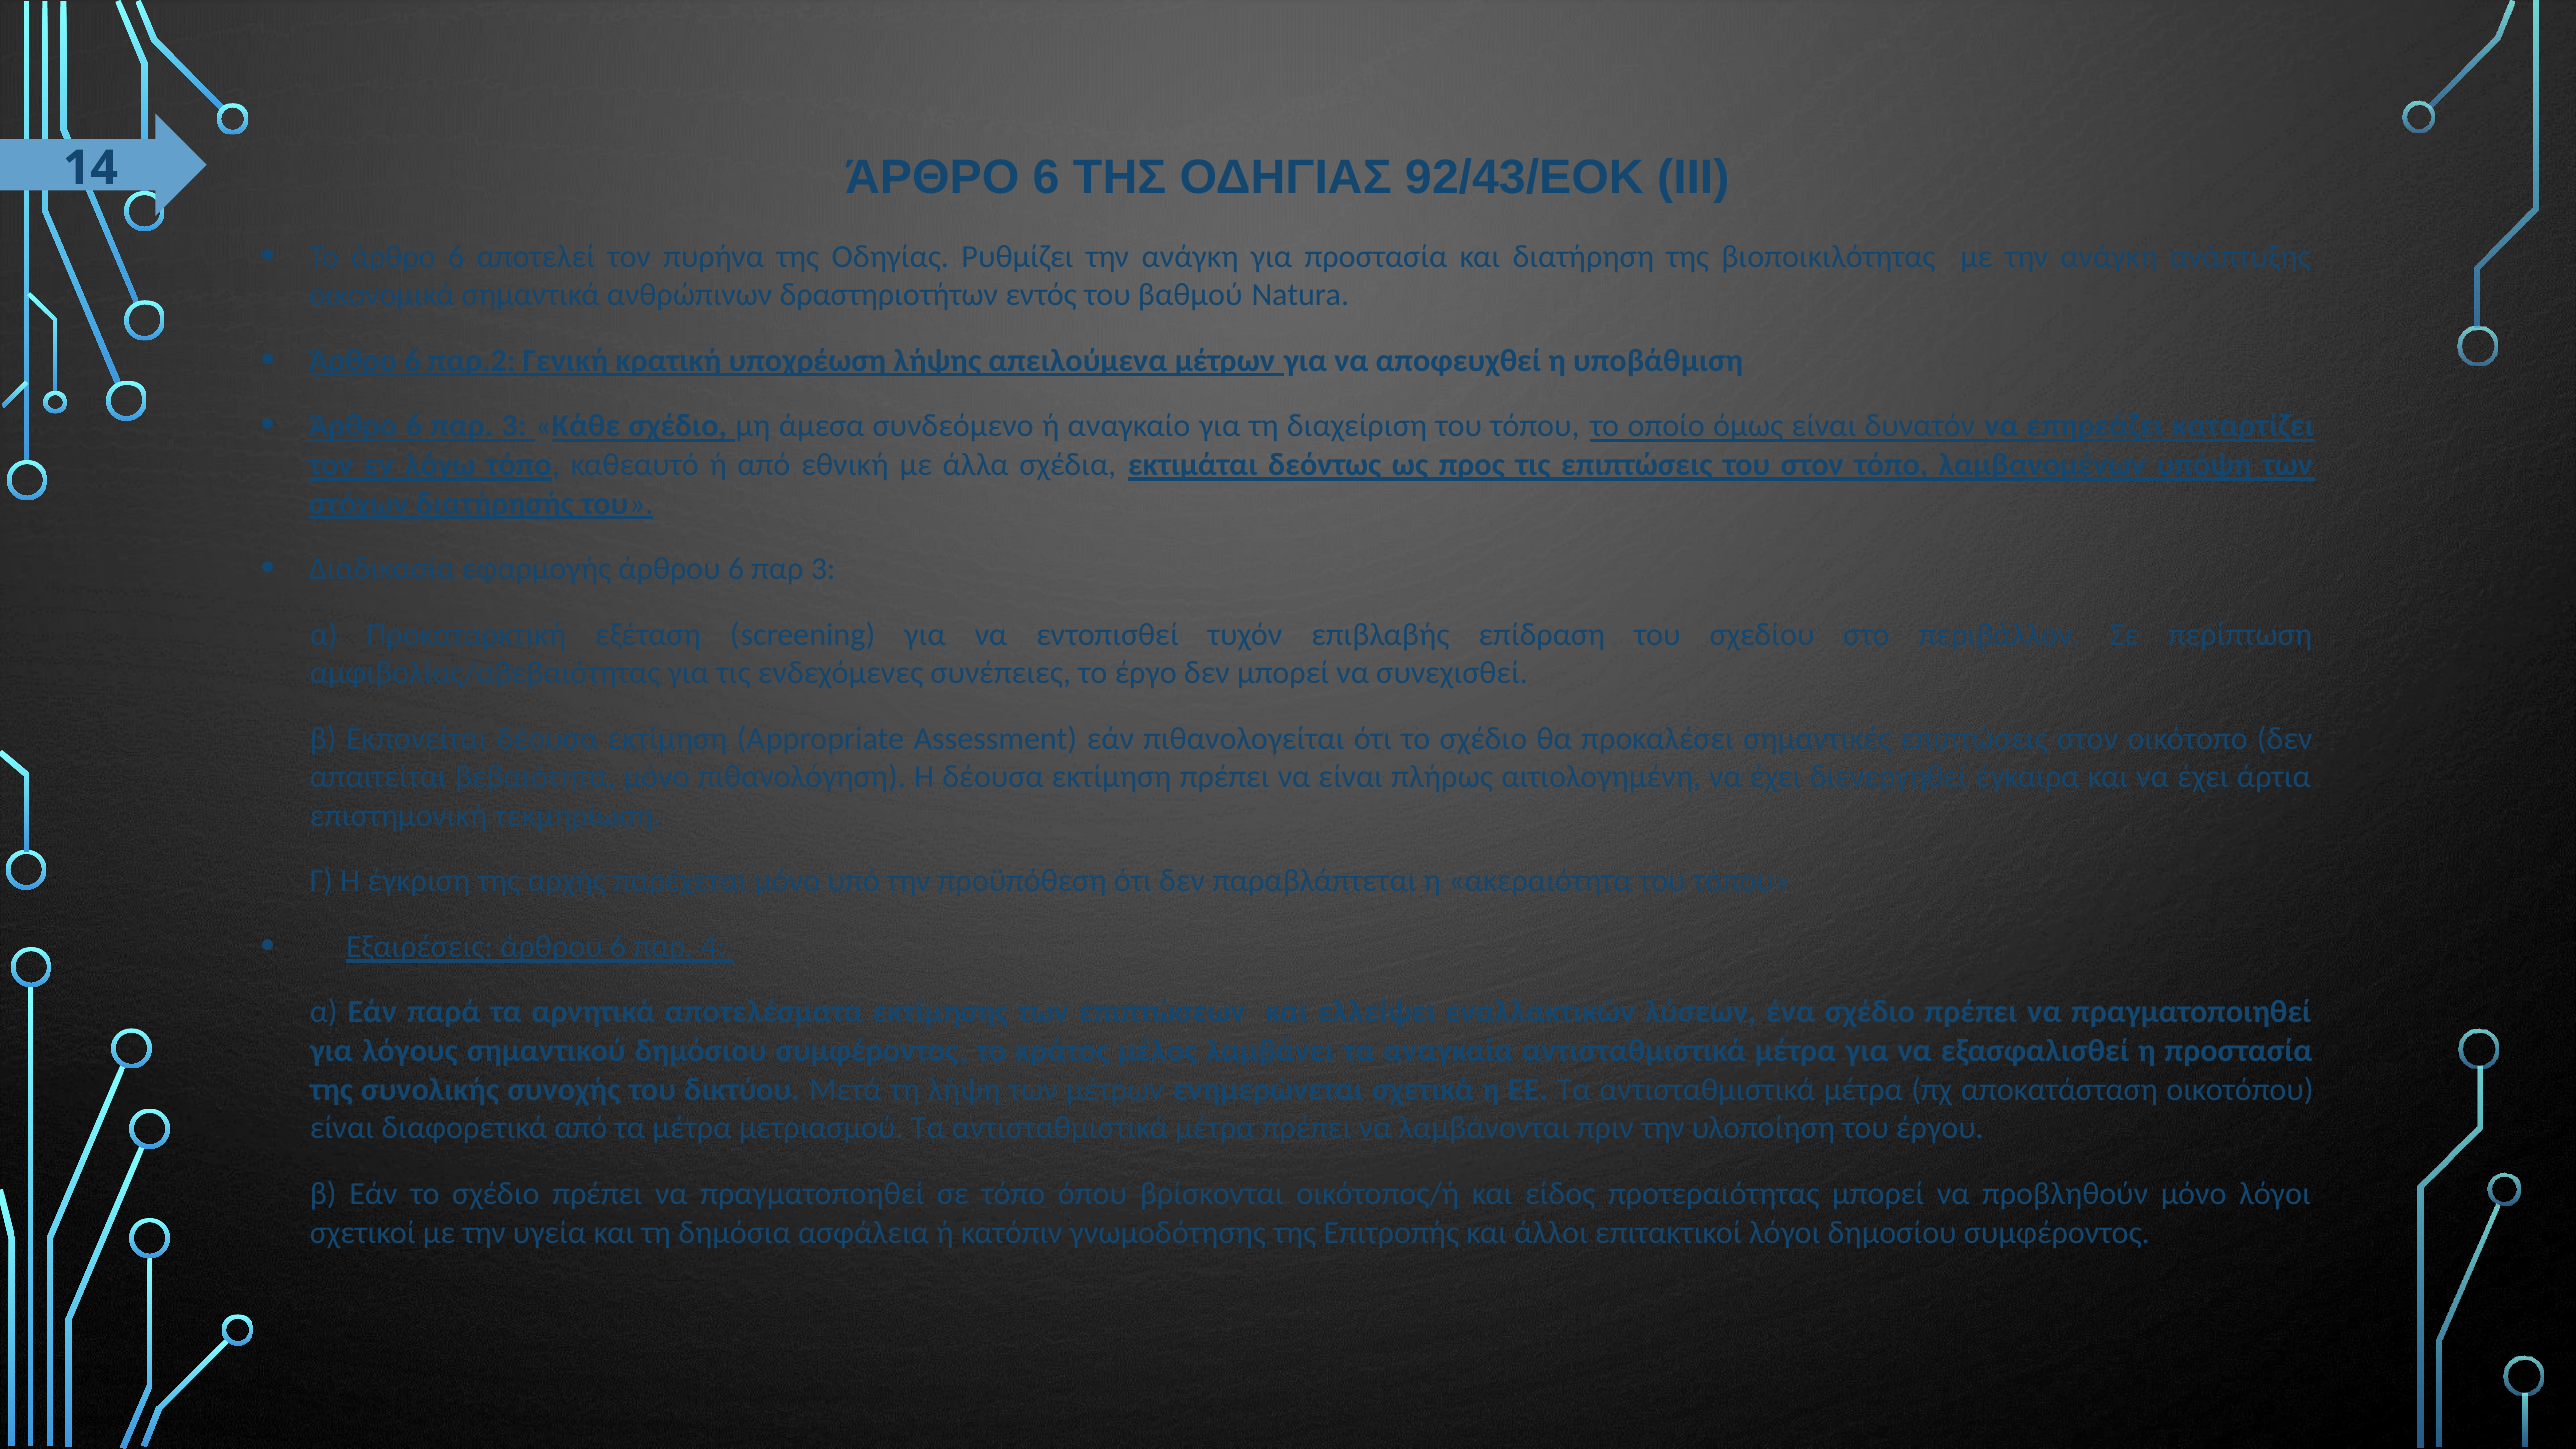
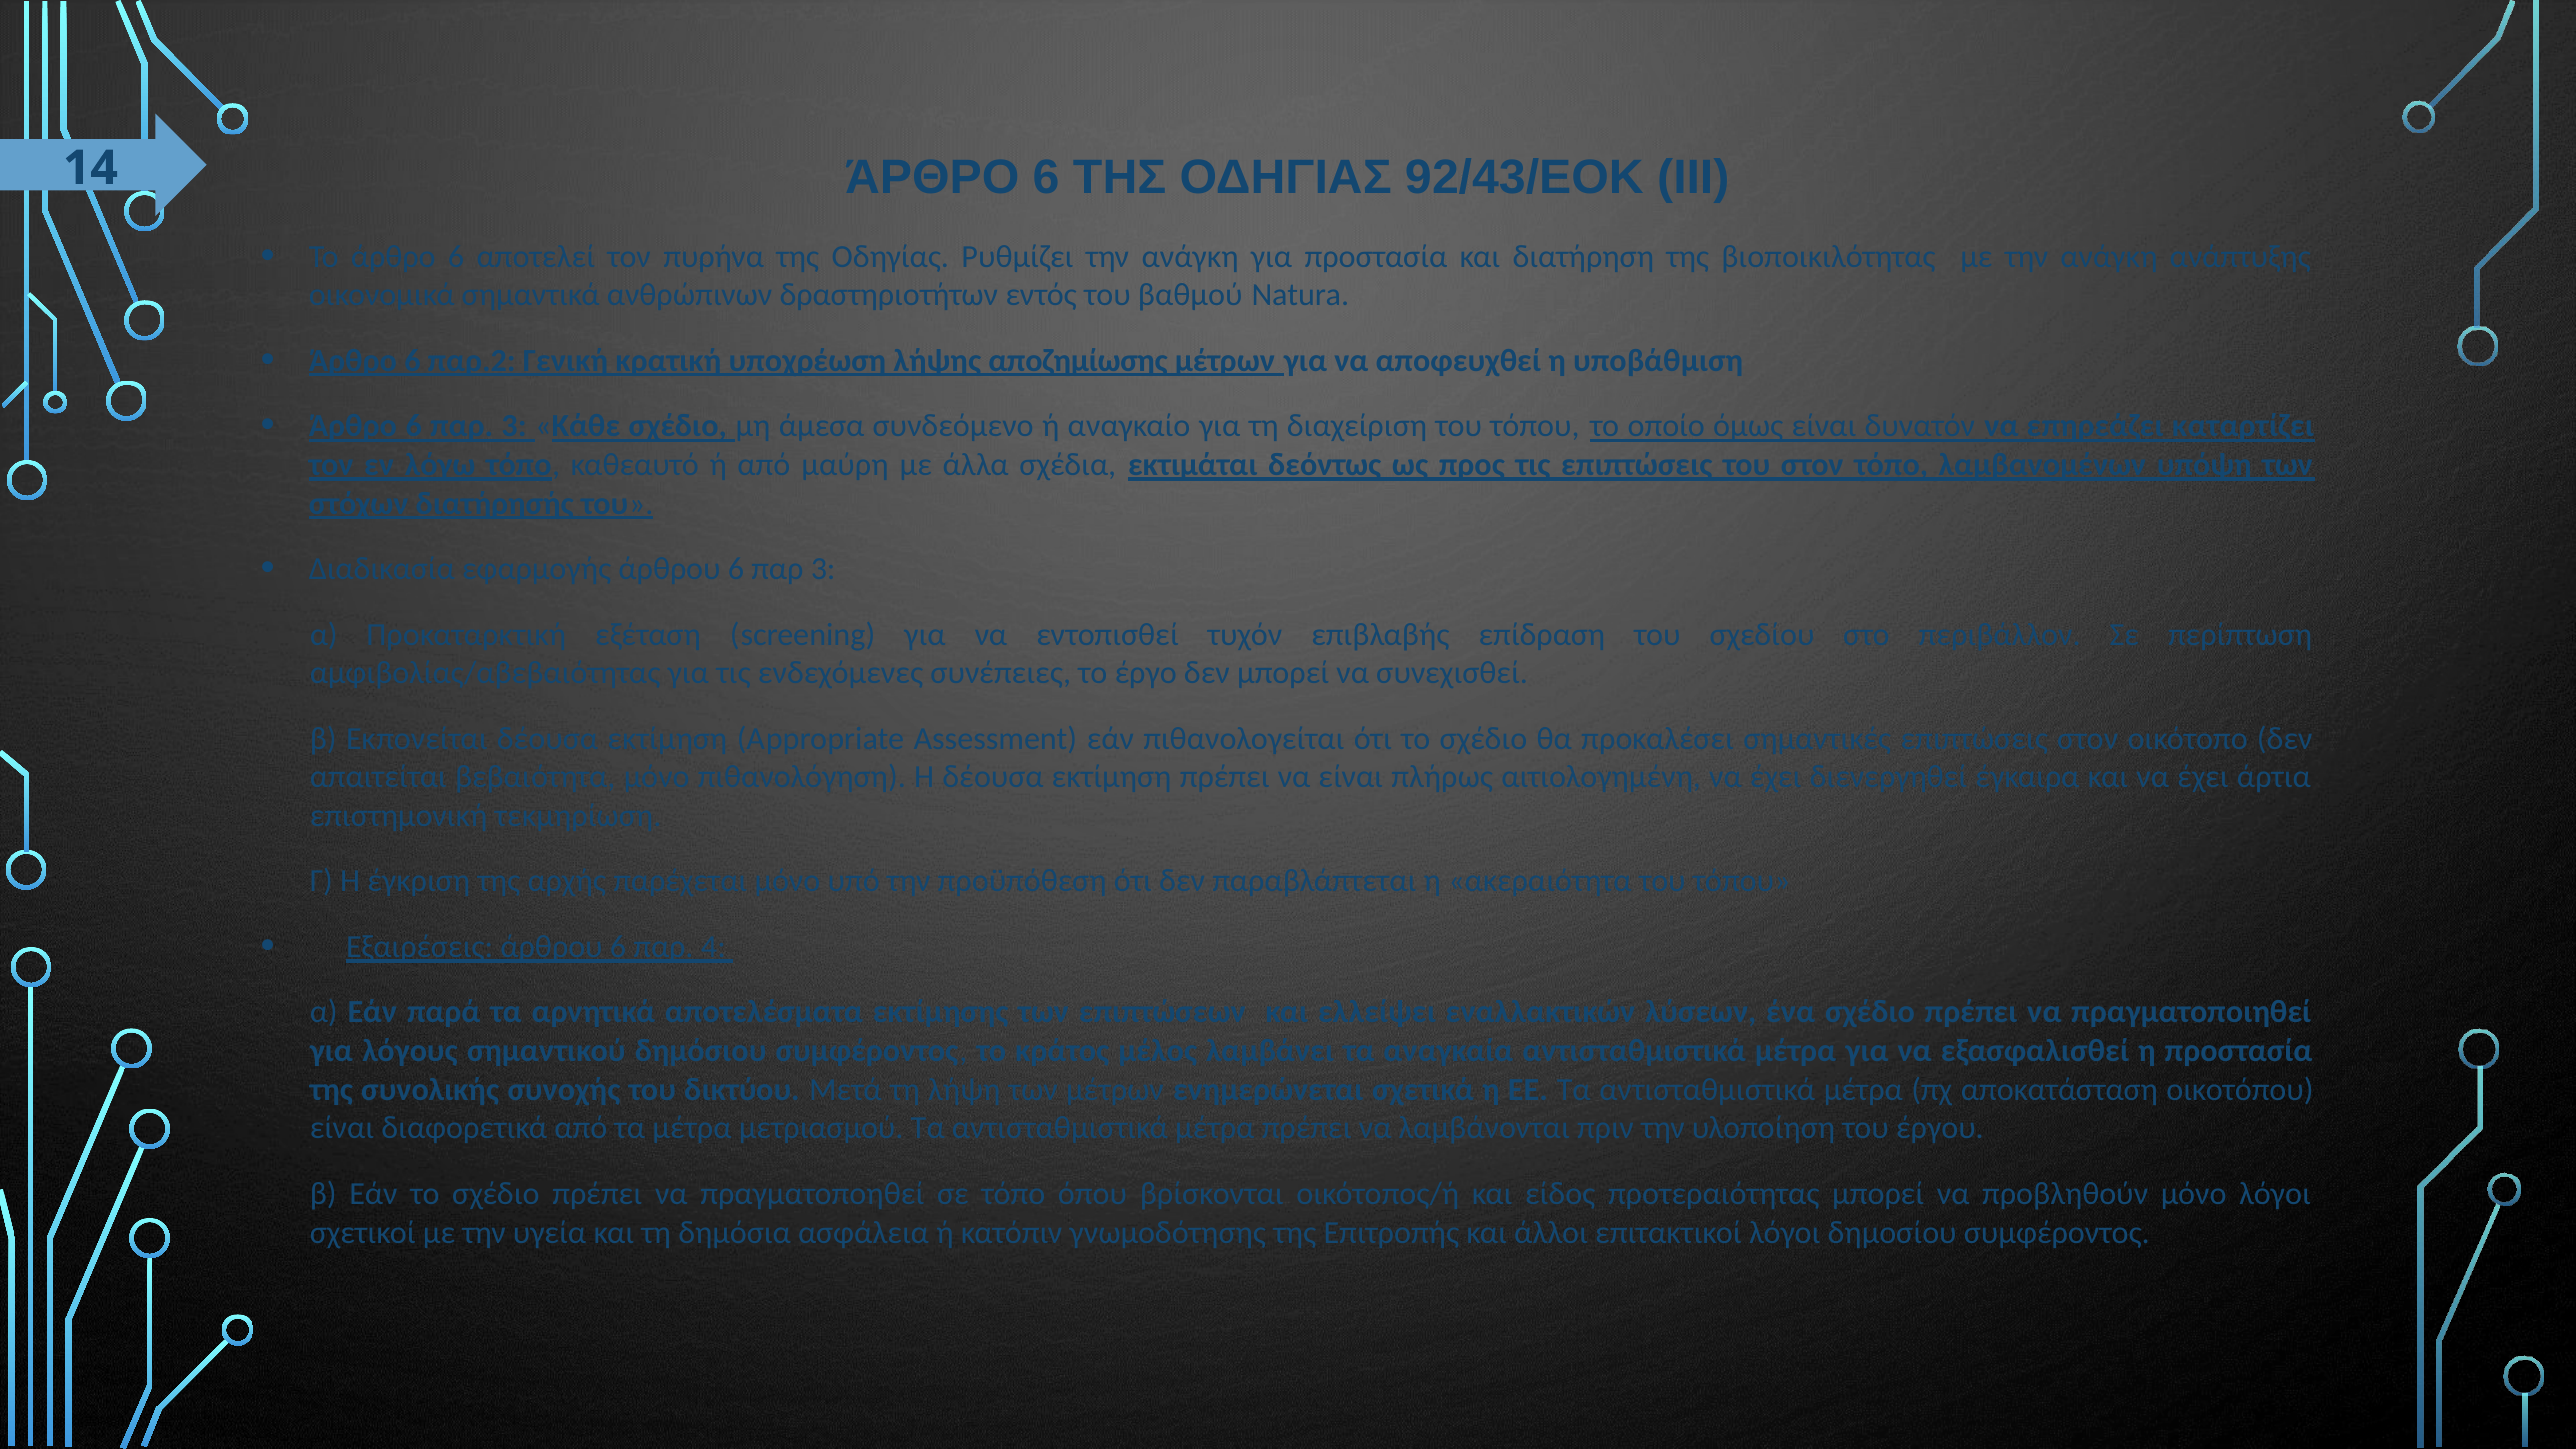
απειλούμενα: απειλούμενα -> αποζημίωσης (1078, 361)
εθνική: εθνική -> μαύρη (845, 465)
